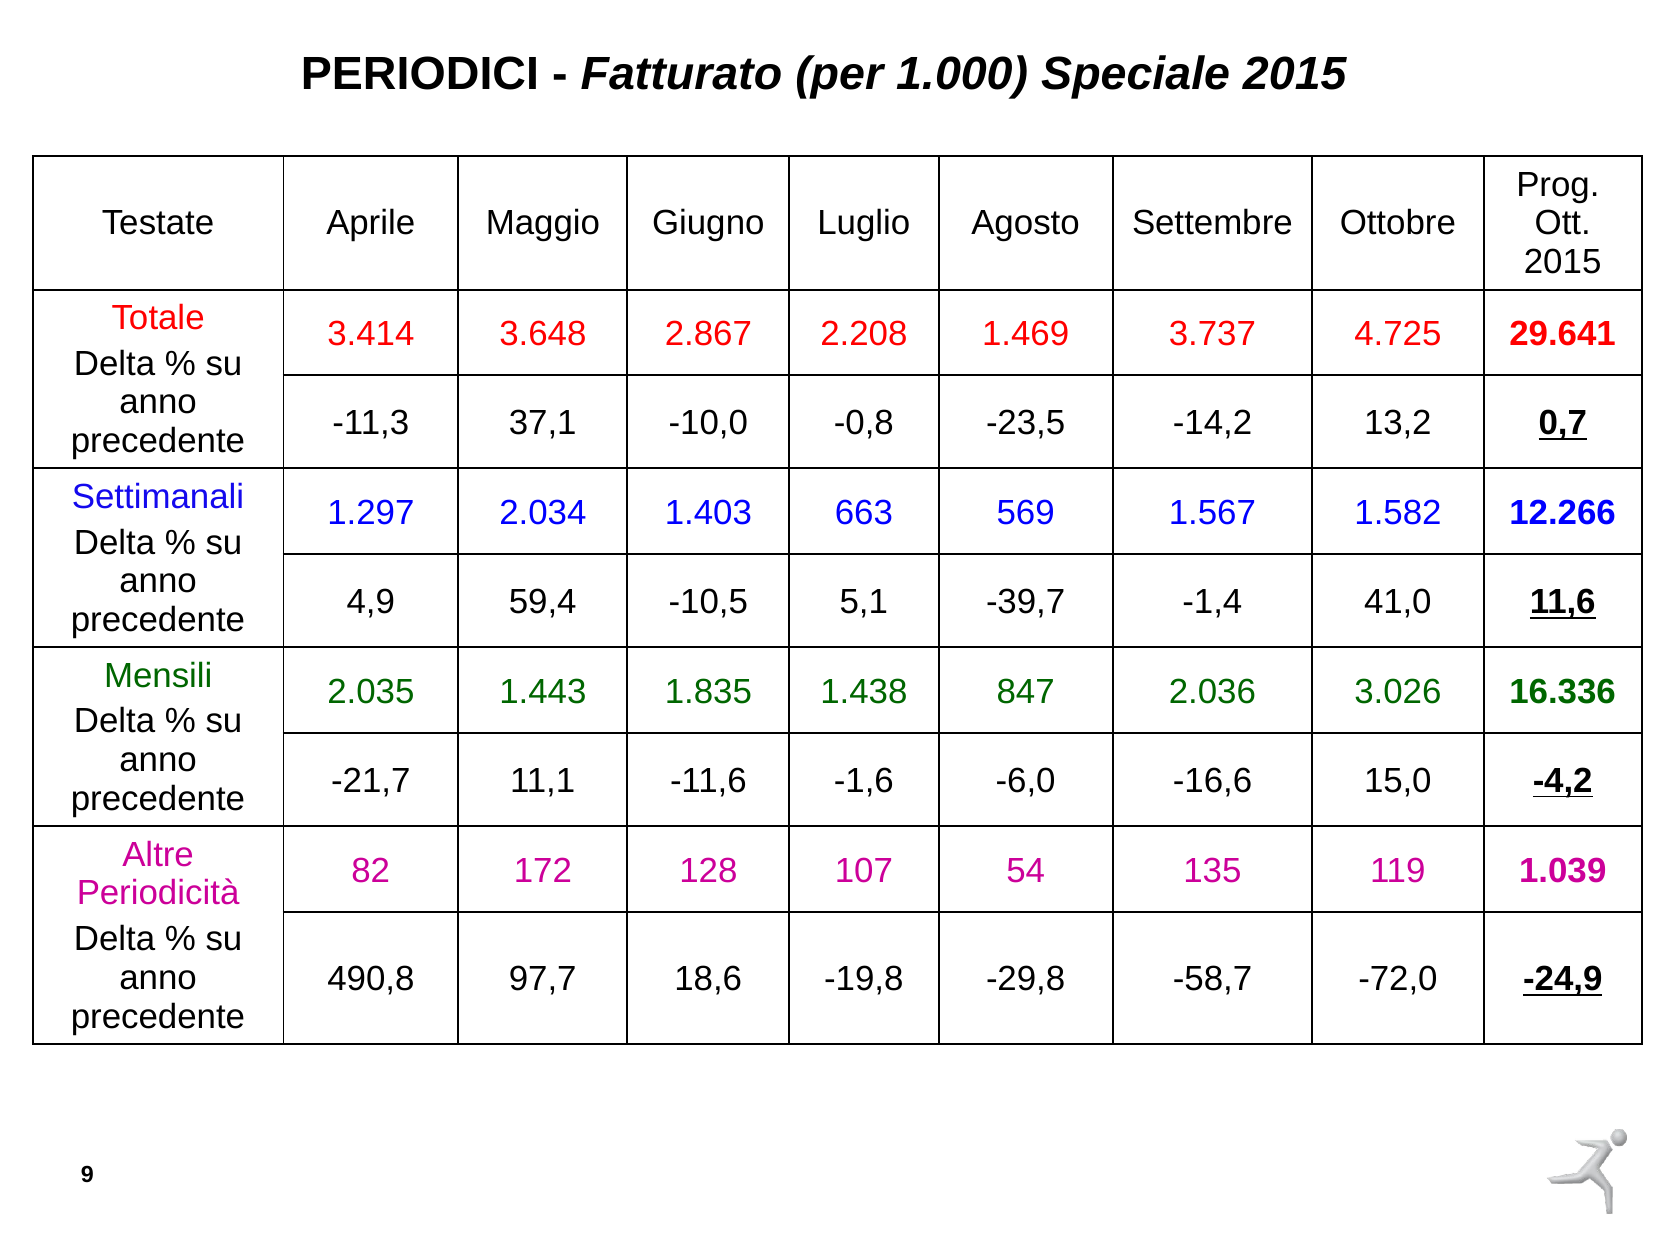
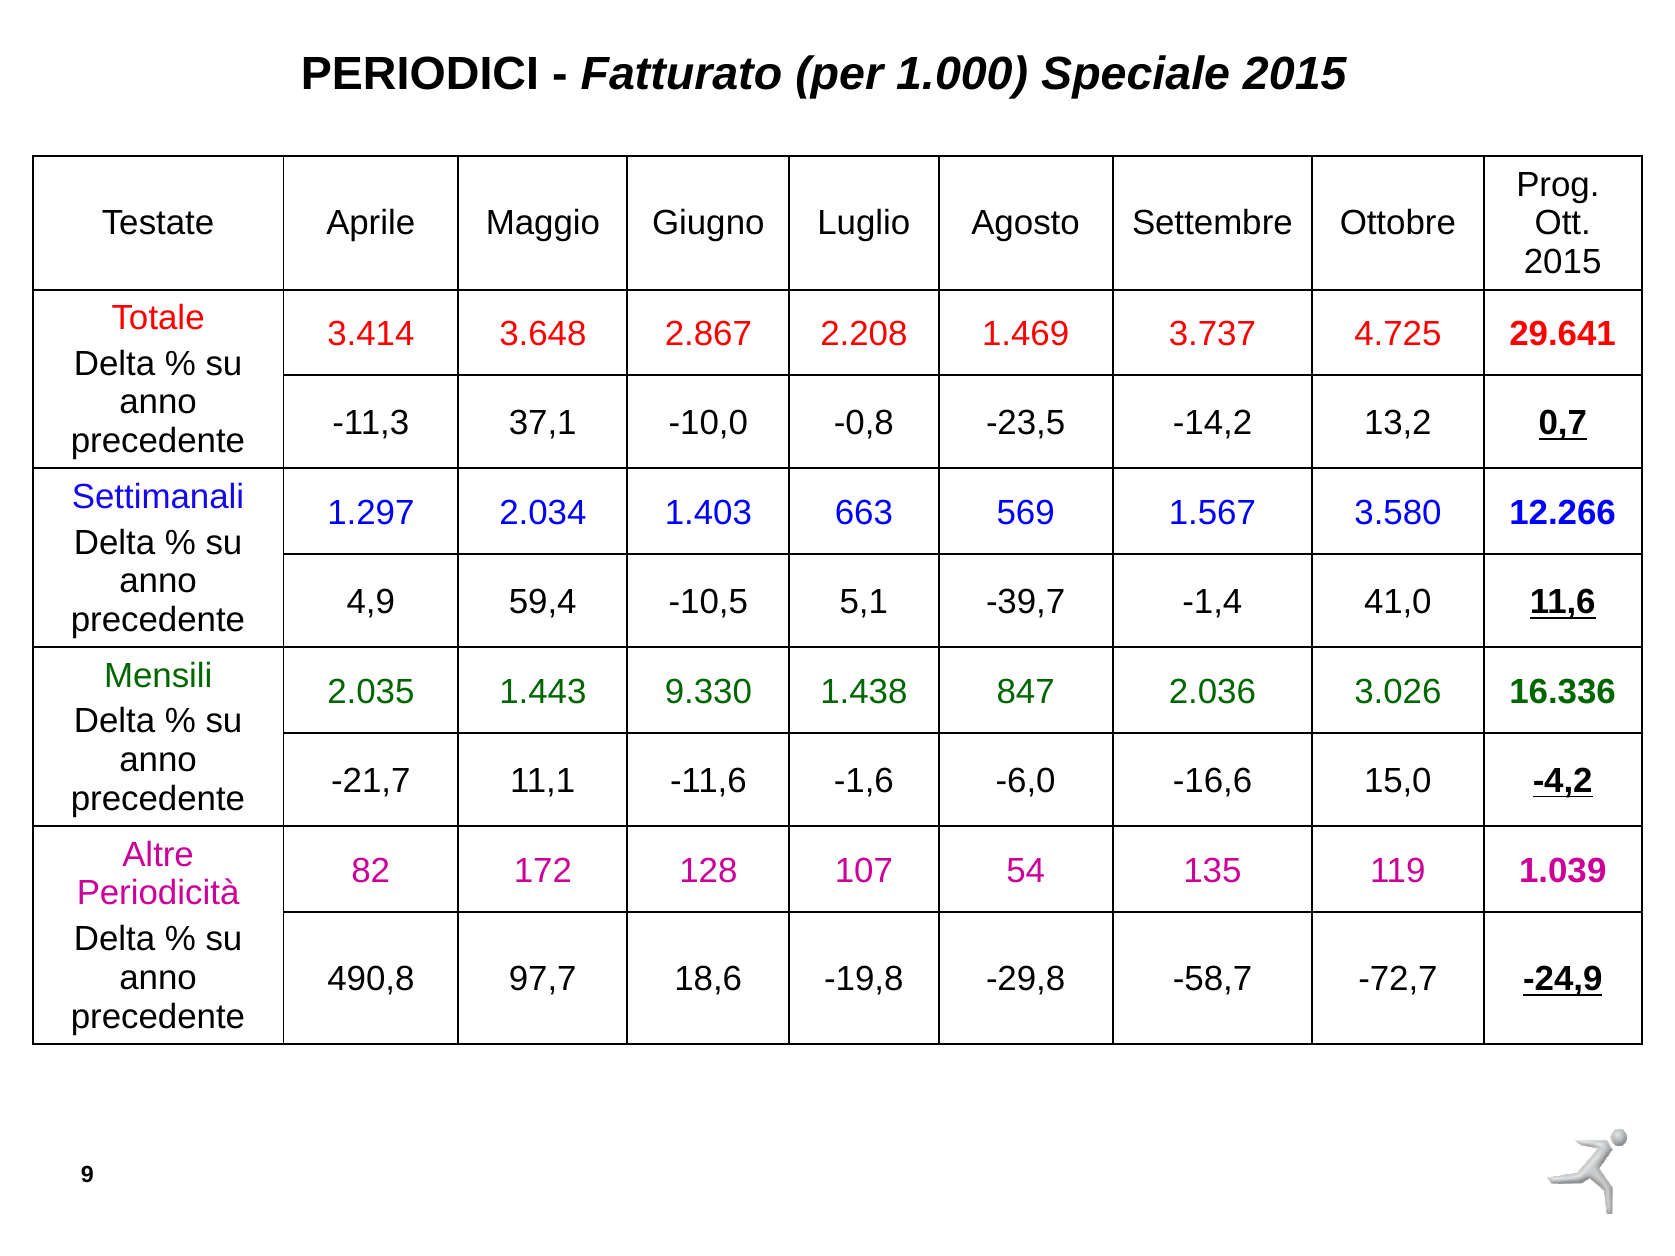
1.582: 1.582 -> 3.580 (1398, 513)
1.835: 1.835 -> 9.330 (708, 692)
-72,0: -72,0 -> -72,7 (1398, 980)
